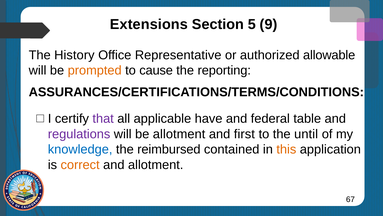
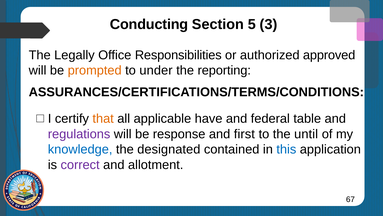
Extensions: Extensions -> Conducting (149, 24)
9: 9 -> 3 (269, 24)
History: History -> Legally (74, 55)
Representative: Representative -> Responsibilities (178, 55)
allowable: allowable -> approved (329, 55)
cause: cause -> under (156, 70)
that colour: purple -> orange (103, 118)
be allotment: allotment -> response (179, 134)
reimbursed: reimbursed -> designated (169, 149)
this colour: orange -> blue (286, 149)
correct colour: orange -> purple (80, 164)
